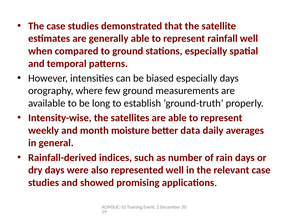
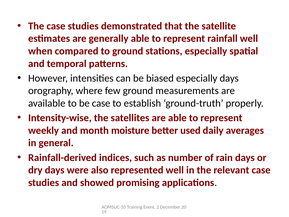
be long: long -> case (101, 103)
data: data -> used (190, 130)
